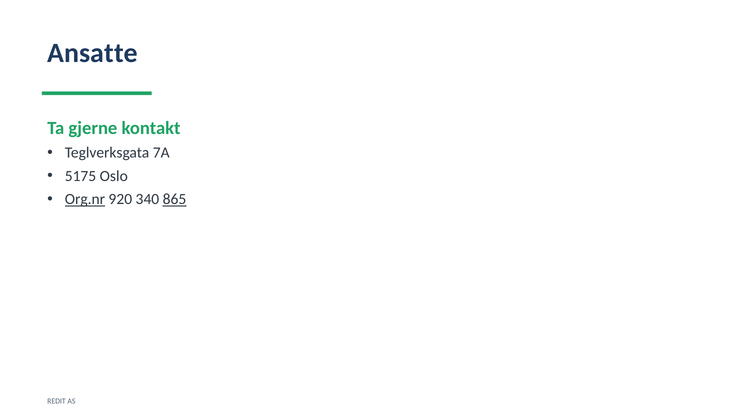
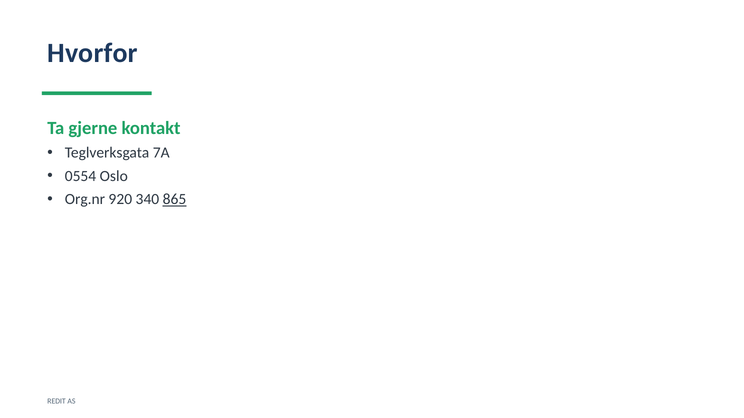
Ansatte: Ansatte -> Hvorfor (93, 53)
5175: 5175 -> 0554 (80, 176)
Org.nr underline: present -> none (85, 200)
